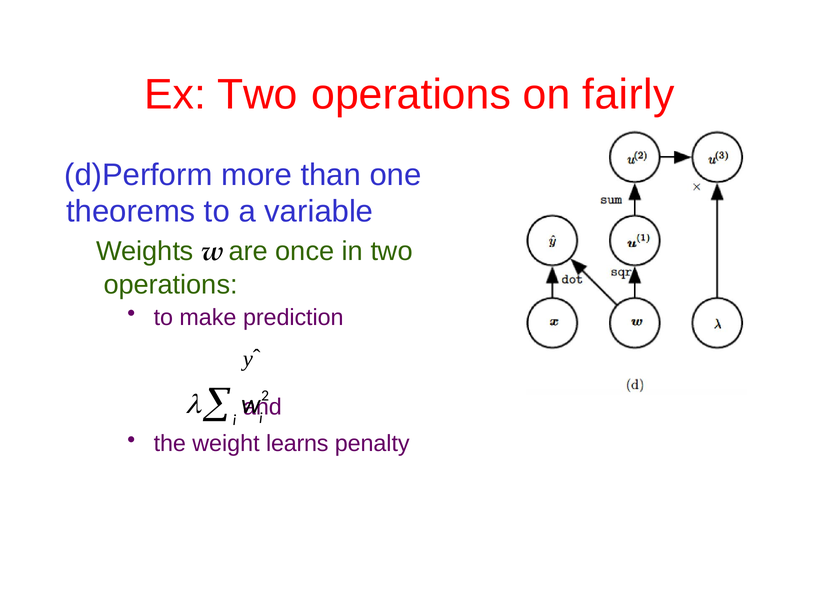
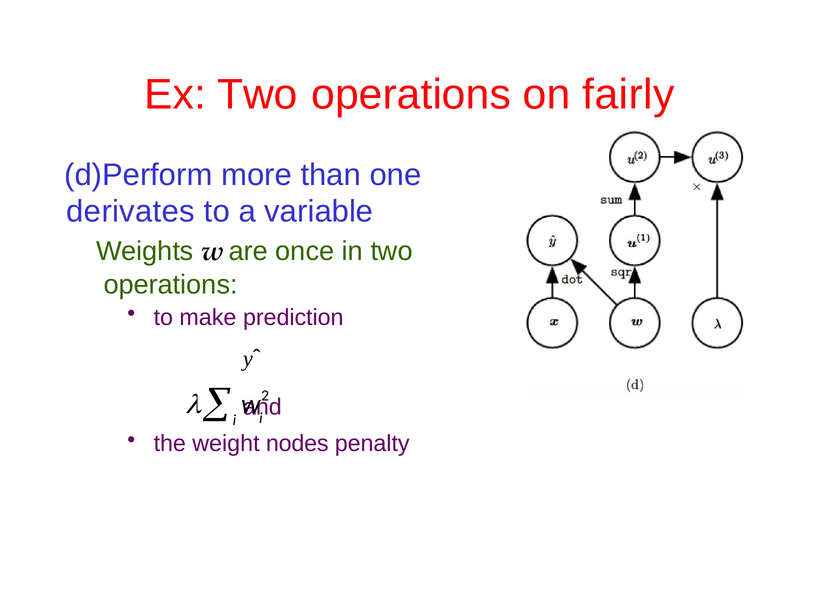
theorems: theorems -> derivates (131, 212)
learns: learns -> nodes (297, 443)
